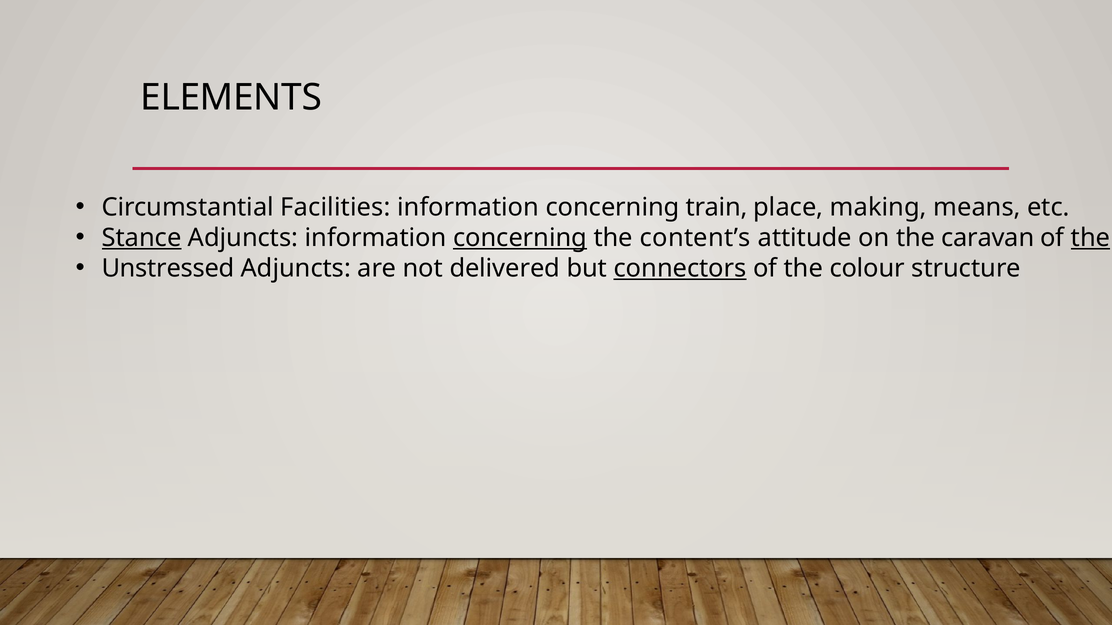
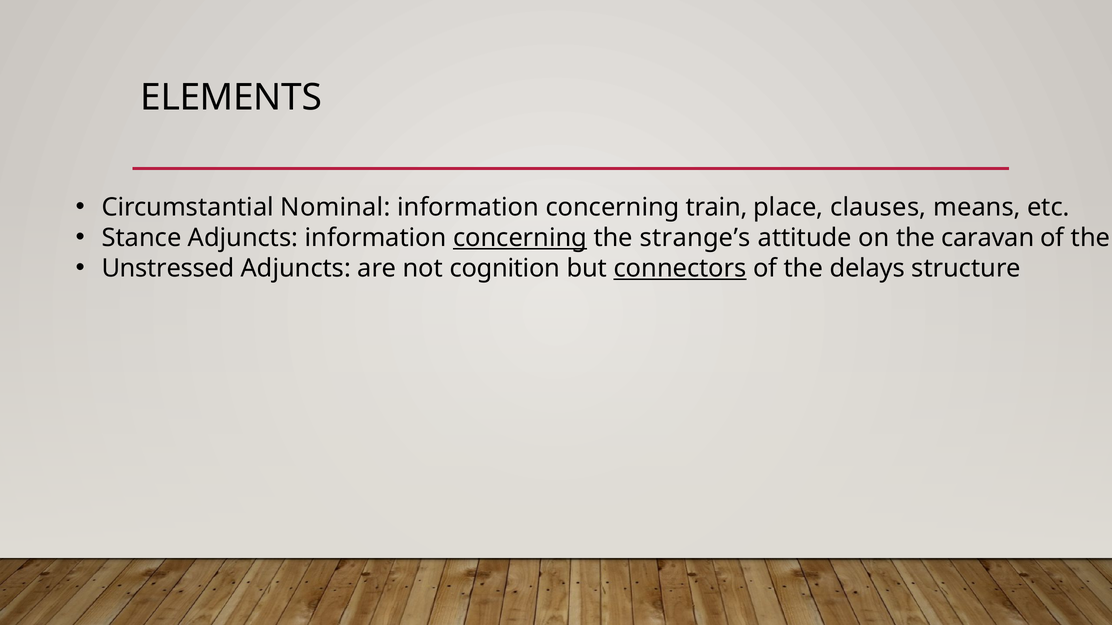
Facilities: Facilities -> Nominal (335, 208)
making: making -> clauses (878, 208)
Stance underline: present -> none (142, 238)
content’s: content’s -> strange’s (695, 238)
the underline: present -> none (1091, 238)
delivered: delivered -> cognition (505, 269)
colour: colour -> delays (867, 269)
